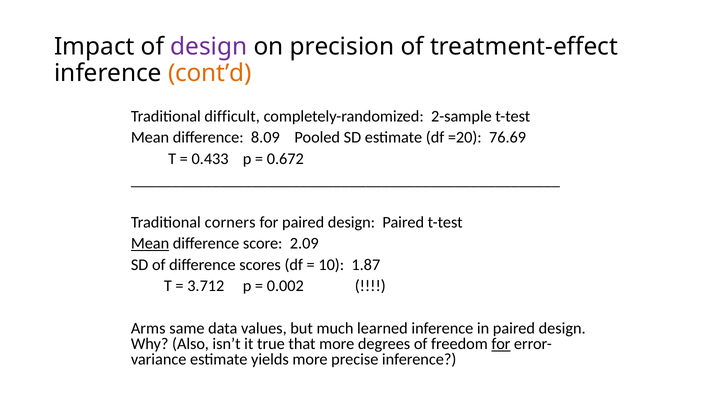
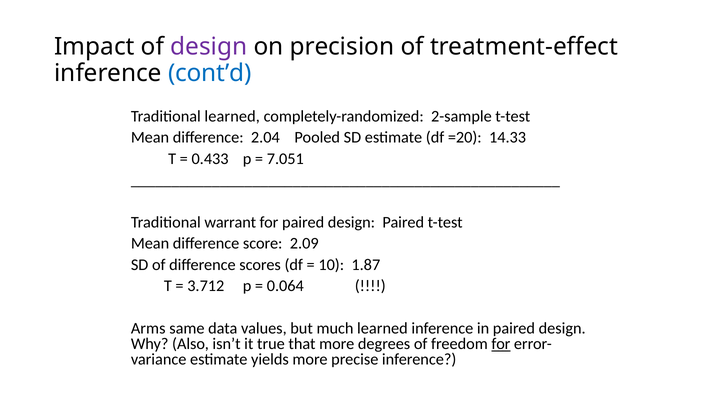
cont’d colour: orange -> blue (210, 73)
Traditional difficult: difficult -> learned (232, 116)
8.09: 8.09 -> 2.04 (265, 137)
76.69: 76.69 -> 14.33 (508, 137)
0.672: 0.672 -> 7.051 (285, 159)
corners: corners -> warrant (230, 222)
Mean underline: present -> none (150, 243)
0.002: 0.002 -> 0.064 (285, 286)
